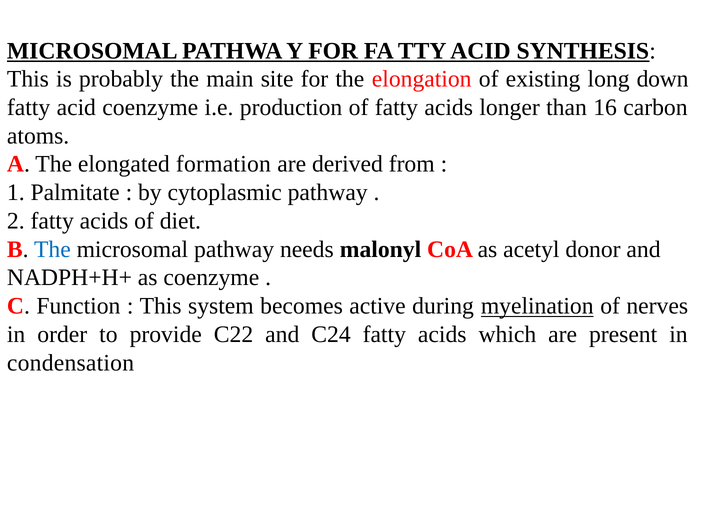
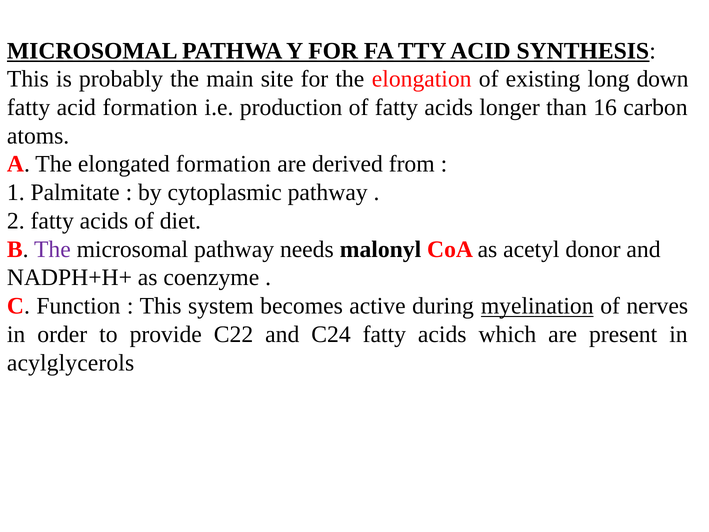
acid coenzyme: coenzyme -> formation (150, 107)
The colour: blue -> purple (52, 249)
condensation: condensation -> acylglycerols (71, 363)
